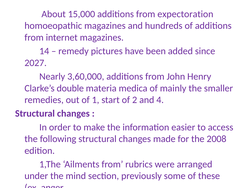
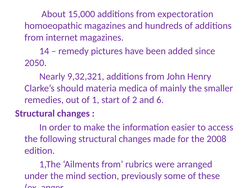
2027: 2027 -> 2050 (36, 63)
3,60,000: 3,60,000 -> 9,32,321 (86, 77)
double: double -> should (70, 88)
4: 4 -> 6 (160, 100)
